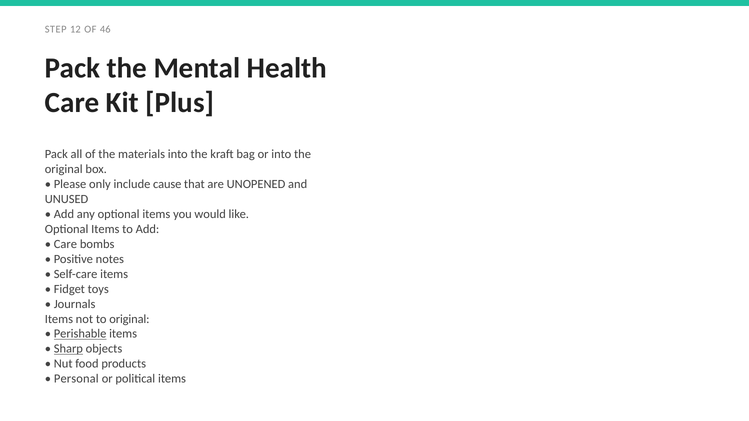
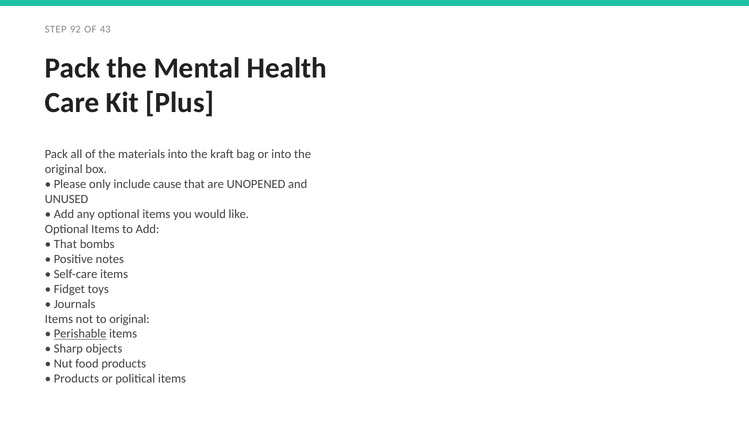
12: 12 -> 92 (75, 29)
46: 46 -> 43 (105, 29)
Care: Care -> That (65, 244)
Sharp underline: present -> none (68, 349)
Personal: Personal -> Products (76, 379)
